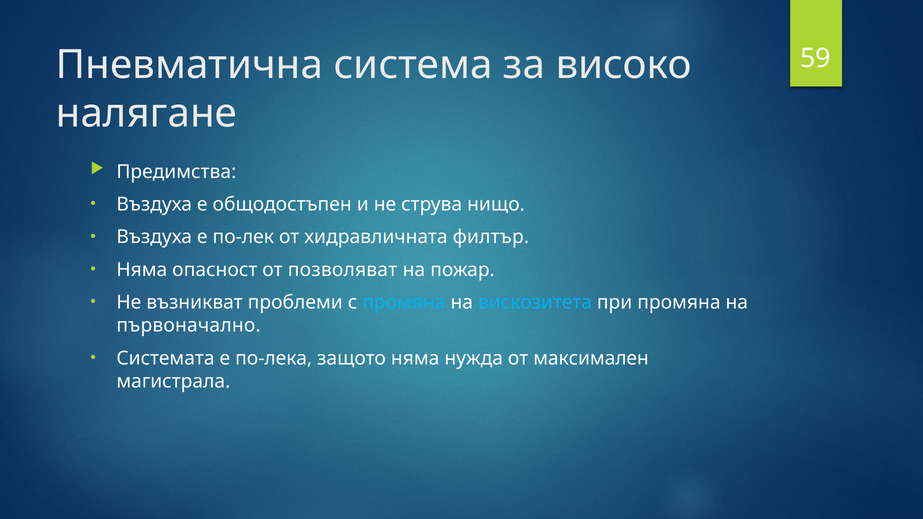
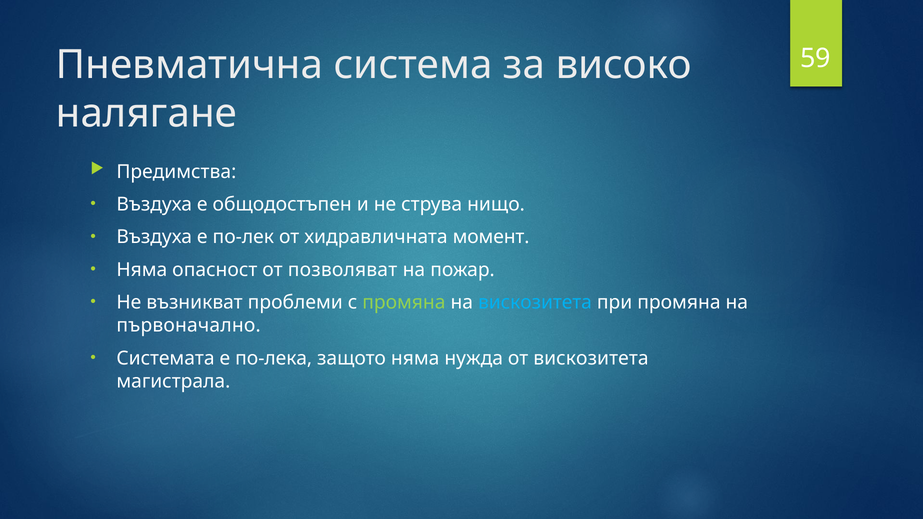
филтър: филтър -> момент (491, 237)
промяна colour: light blue -> light green (404, 303)
от максимален: максимален -> вискозитета (591, 358)
